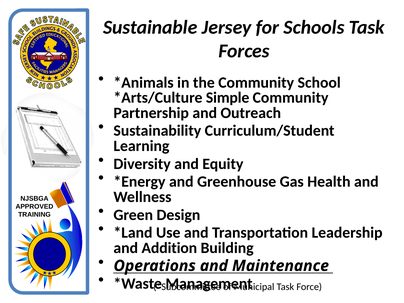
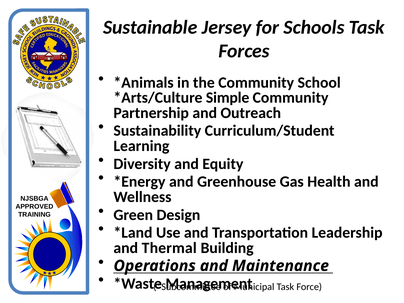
Addition: Addition -> Thermal (169, 248)
